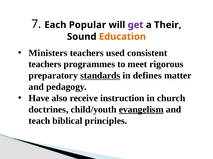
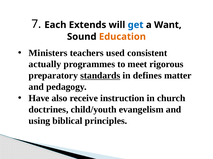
Popular: Popular -> Extends (88, 25)
get colour: purple -> blue (136, 25)
Their: Their -> Want (168, 25)
teachers: teachers -> actually (45, 65)
evangelism underline: present -> none (141, 110)
teach: teach -> using (39, 121)
